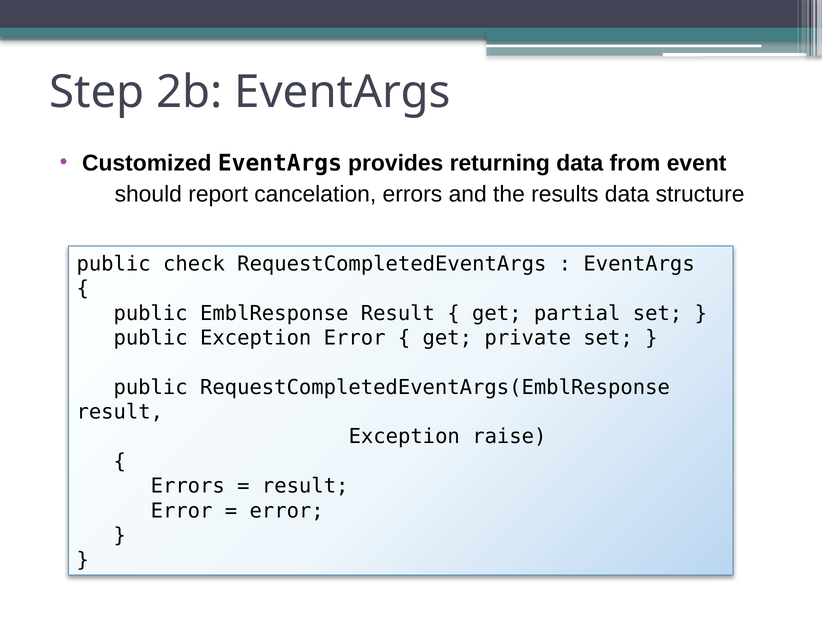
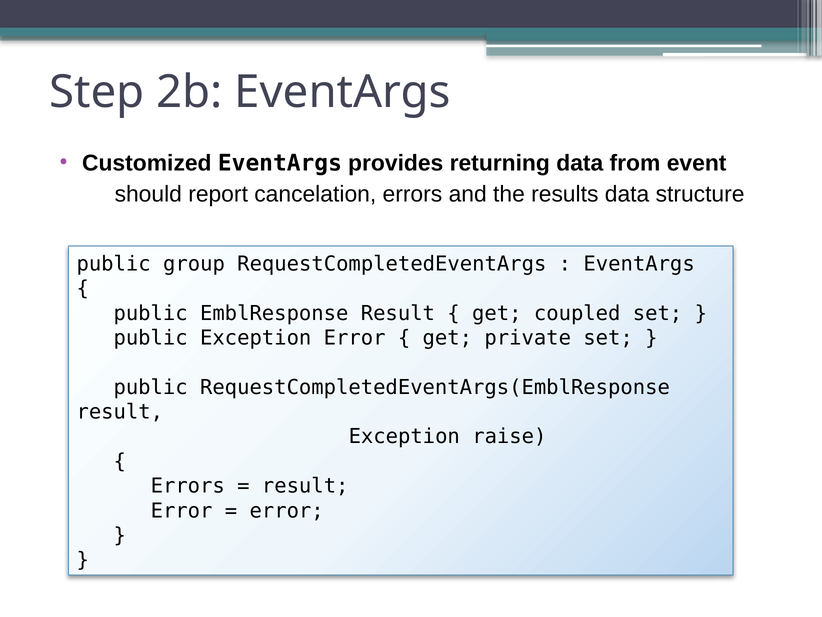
check: check -> group (194, 264)
partial: partial -> coupled (577, 313)
